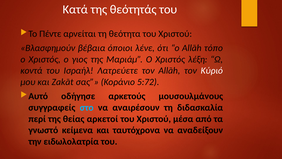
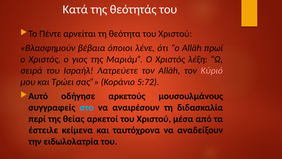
τόπο: τόπο -> πρωί (214, 48)
κοντά: κοντά -> σειρά (31, 71)
Κύριό colour: white -> pink (212, 71)
Zakāt: Zakāt -> Τρώει (63, 82)
γνωστό: γνωστό -> έστειλε (43, 130)
